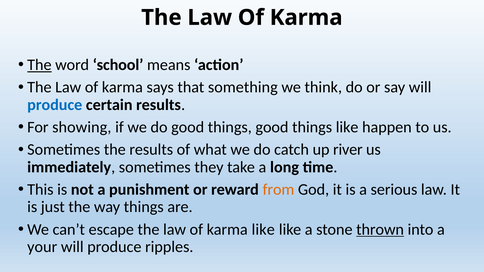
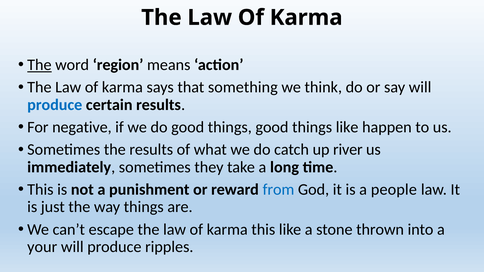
school: school -> region (118, 65)
showing: showing -> negative (82, 127)
from colour: orange -> blue (278, 190)
serious: serious -> people (394, 190)
karma like: like -> this (263, 230)
thrown underline: present -> none (380, 230)
